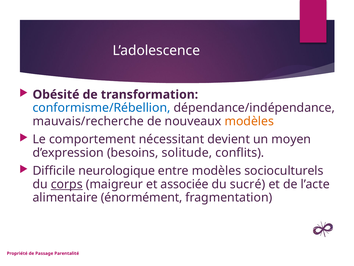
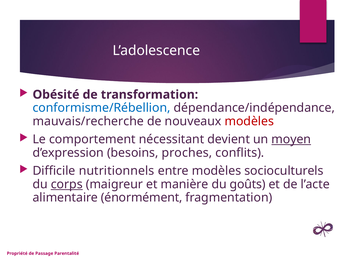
modèles colour: orange -> red (249, 121)
moyen underline: none -> present (291, 139)
solitude: solitude -> proches (187, 152)
neurologique: neurologique -> nutritionnels (117, 171)
associée: associée -> manière (185, 184)
sucré: sucré -> goûts (248, 184)
